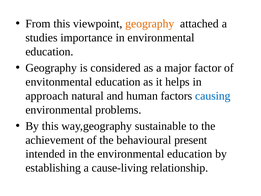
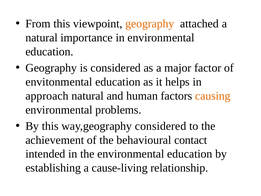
studies: studies -> natural (42, 38)
causing colour: blue -> orange (213, 96)
way,geography sustainable: sustainable -> considered (161, 126)
present: present -> contact (191, 140)
